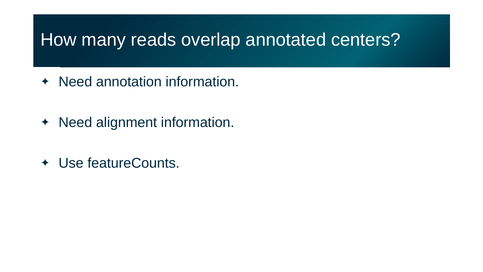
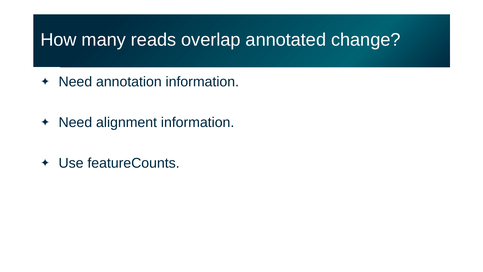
centers: centers -> change (366, 40)
